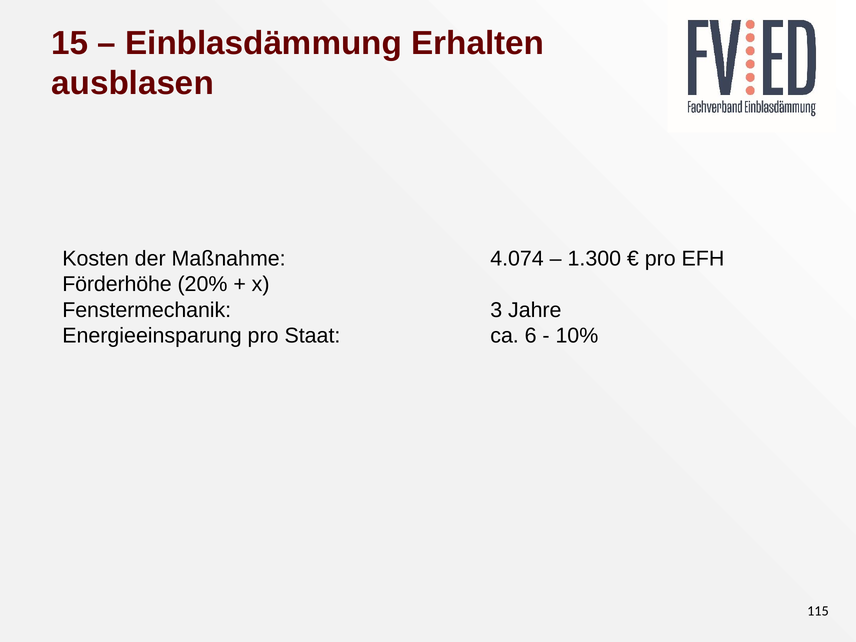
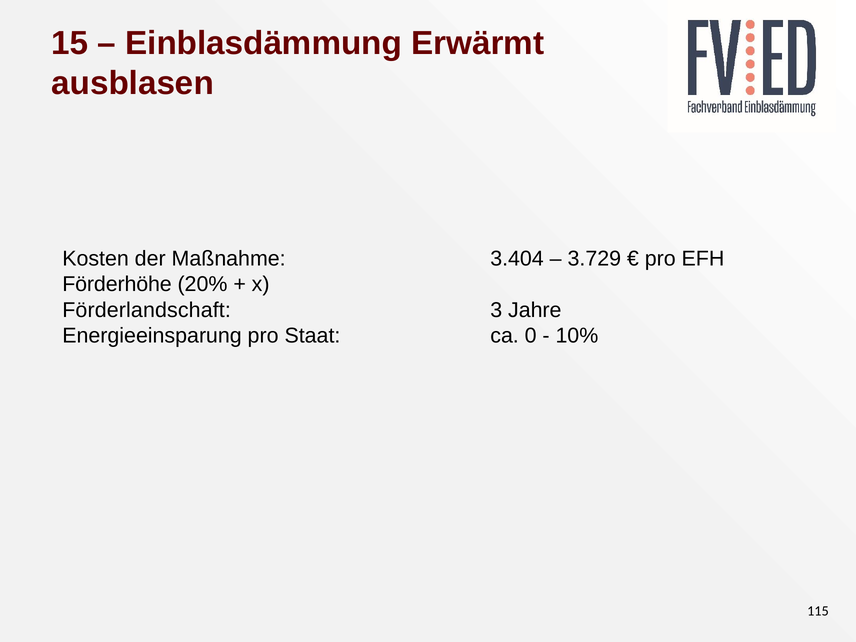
Erhalten: Erhalten -> Erwärmt (478, 44)
4.074: 4.074 -> 3.404 (517, 259)
1.300: 1.300 -> 3.729 (594, 259)
Fenstermechanik: Fenstermechanik -> Förderlandschaft (147, 310)
6: 6 -> 0 (531, 336)
